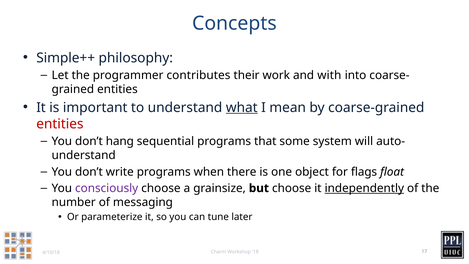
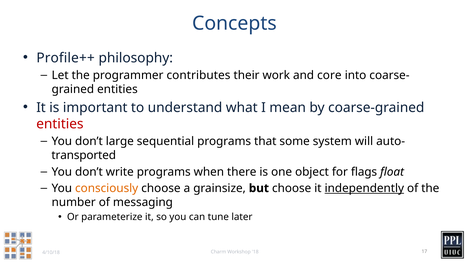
Simple++: Simple++ -> Profile++ (66, 58)
with: with -> core (329, 75)
what underline: present -> none (242, 107)
hang: hang -> large (120, 141)
understand: understand -> transported (84, 155)
consciously colour: purple -> orange (107, 188)
